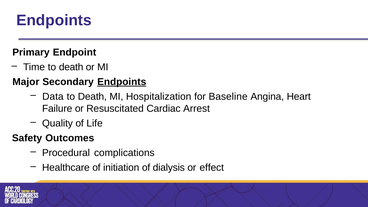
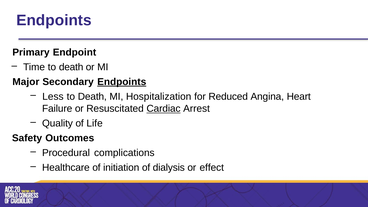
Data: Data -> Less (53, 96)
Baseline: Baseline -> Reduced (228, 96)
Cardiac underline: none -> present (164, 109)
